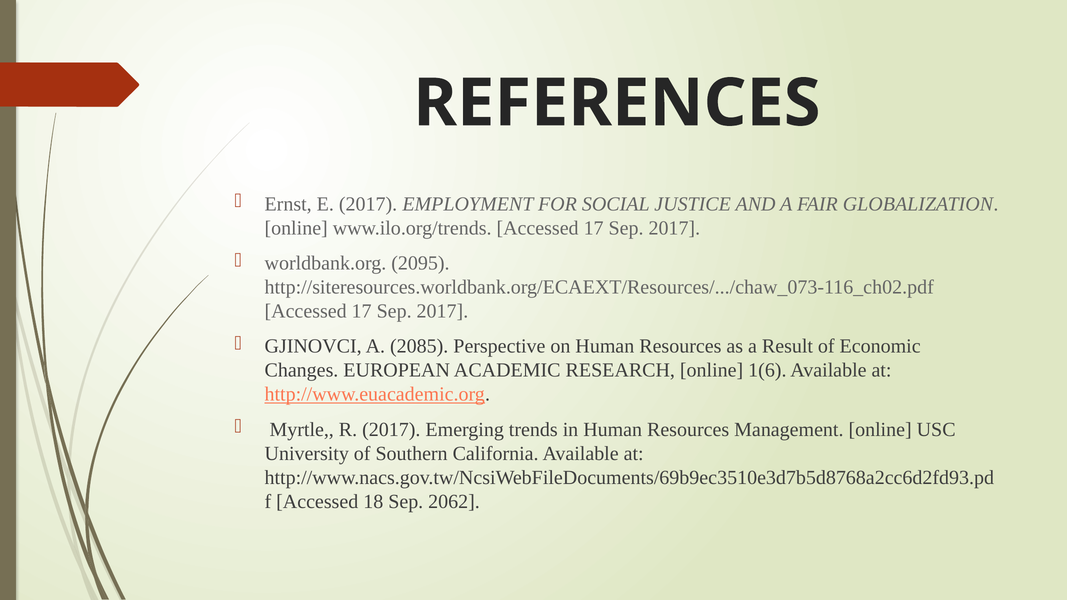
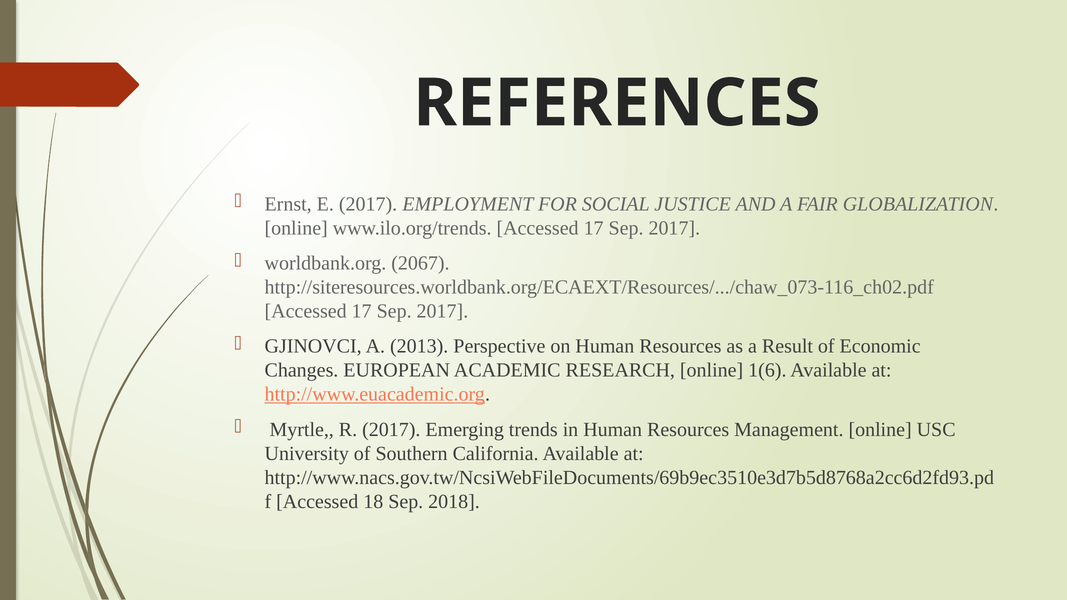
2095: 2095 -> 2067 (420, 263)
2085: 2085 -> 2013 (419, 346)
2062: 2062 -> 2018 (454, 502)
